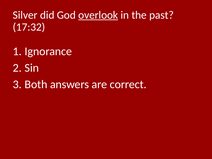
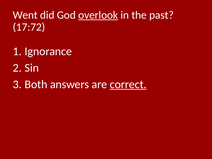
Silver: Silver -> Went (25, 15)
17:32: 17:32 -> 17:72 (29, 27)
correct underline: none -> present (128, 84)
